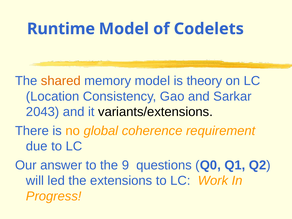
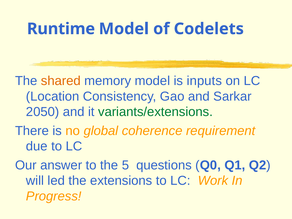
theory: theory -> inputs (204, 81)
2043: 2043 -> 2050 (43, 112)
variants/extensions colour: black -> green (155, 112)
9: 9 -> 5 (125, 165)
